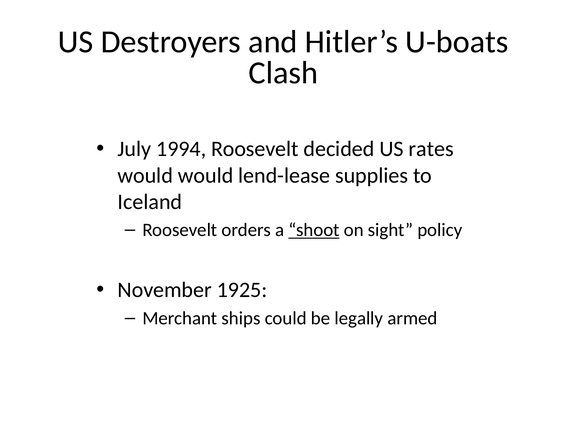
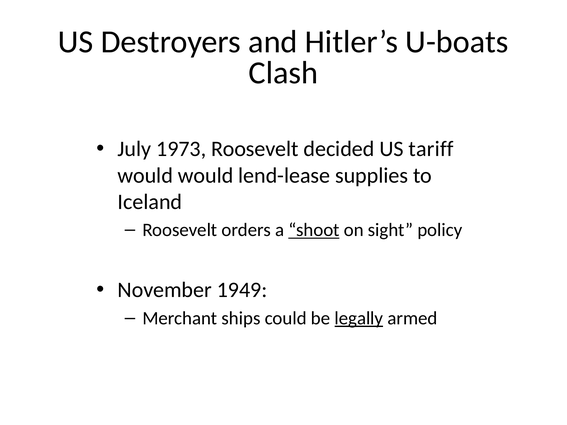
1994: 1994 -> 1973 (181, 149)
rates: rates -> tariff (431, 149)
1925: 1925 -> 1949 (242, 290)
legally underline: none -> present (359, 318)
